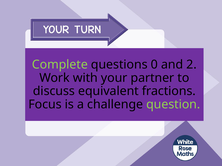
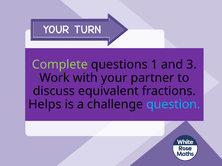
0: 0 -> 1 (154, 65)
2: 2 -> 3 (192, 65)
Focus: Focus -> Helps (45, 105)
question colour: light green -> light blue (173, 105)
